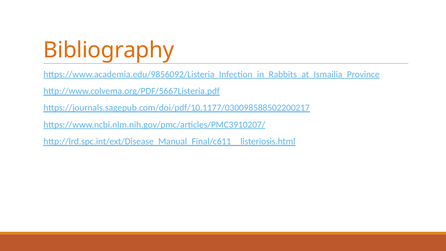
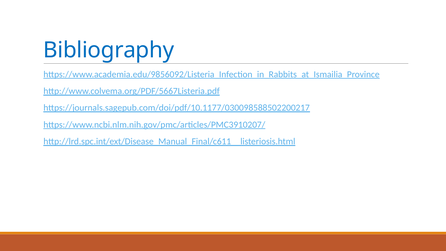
Bibliography colour: orange -> blue (109, 50)
